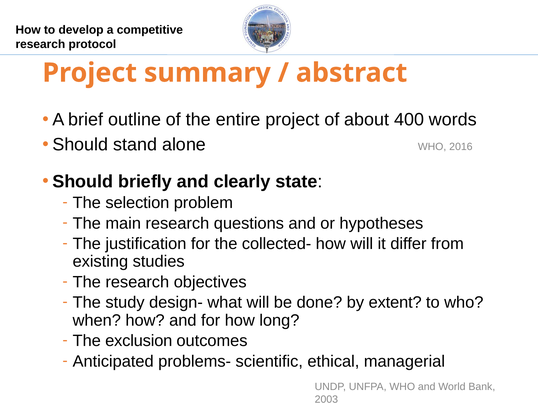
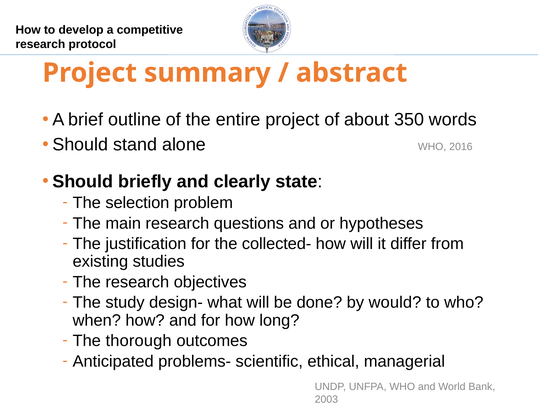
400: 400 -> 350 (409, 120)
extent: extent -> would (395, 303)
exclusion: exclusion -> thorough (139, 341)
